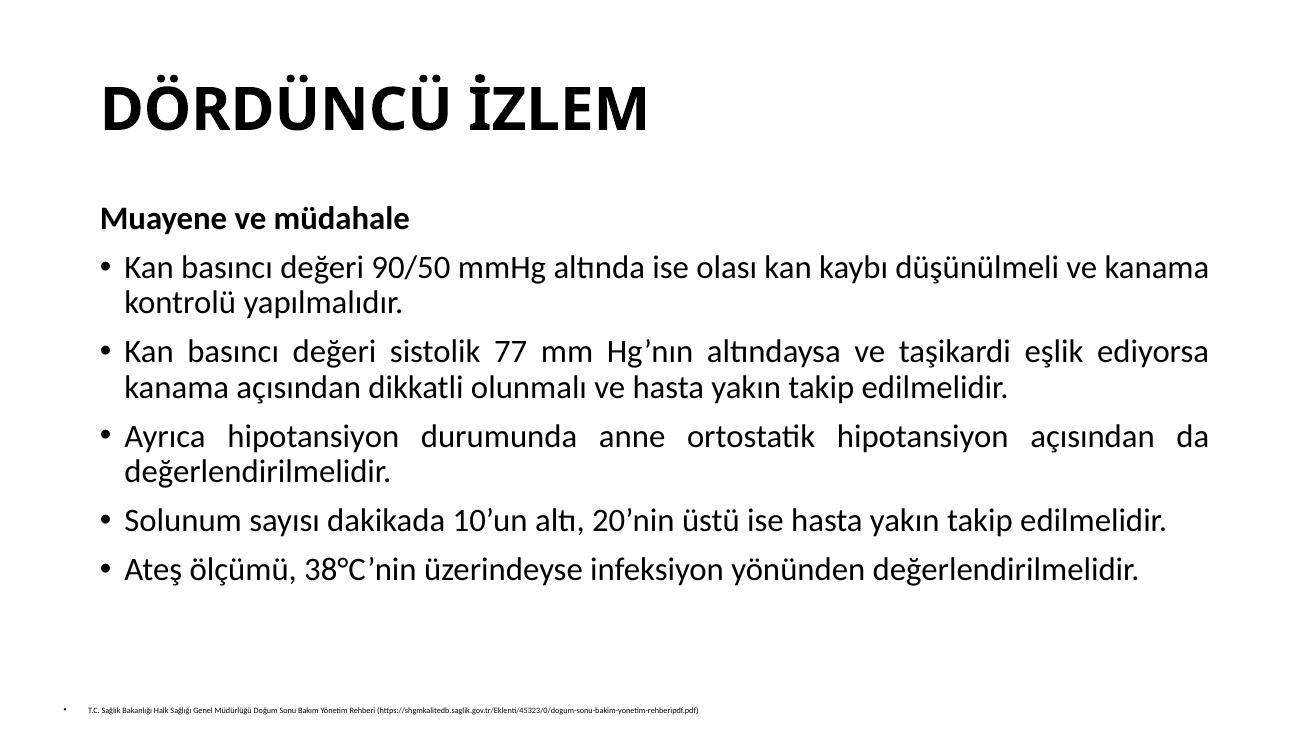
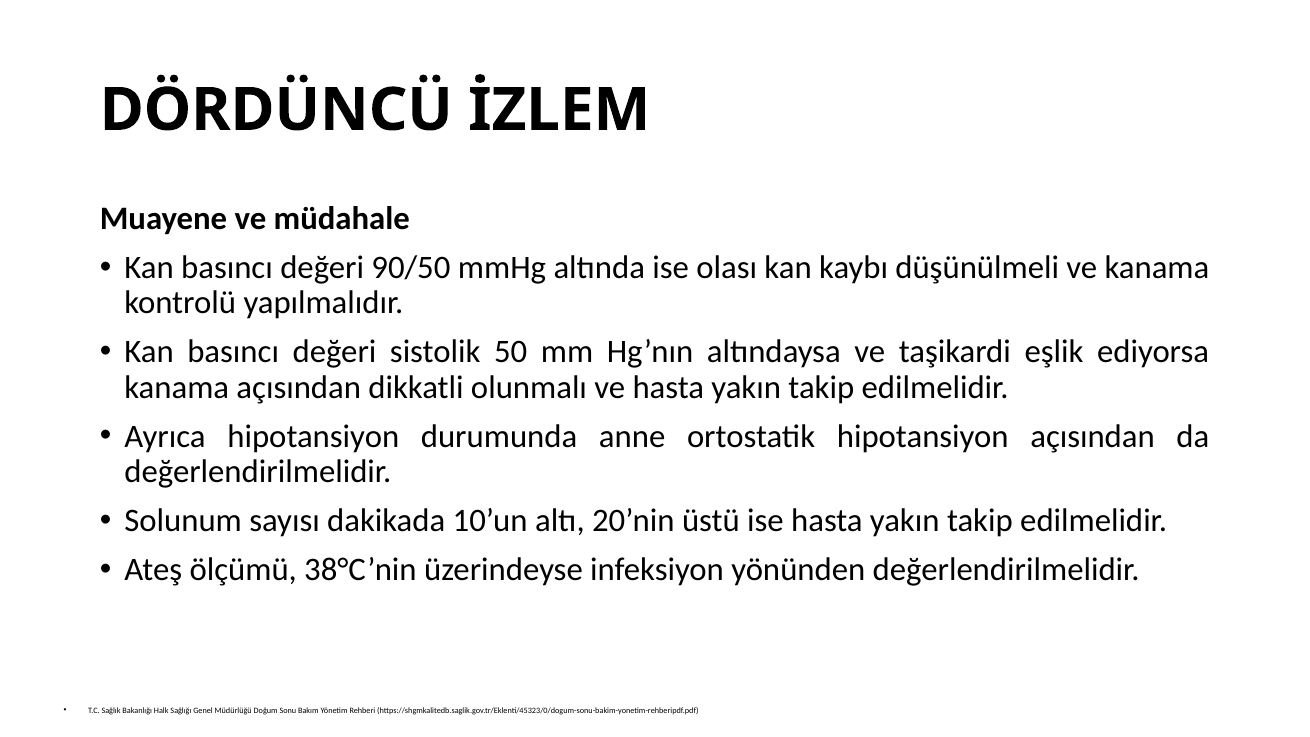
77: 77 -> 50 (511, 352)
